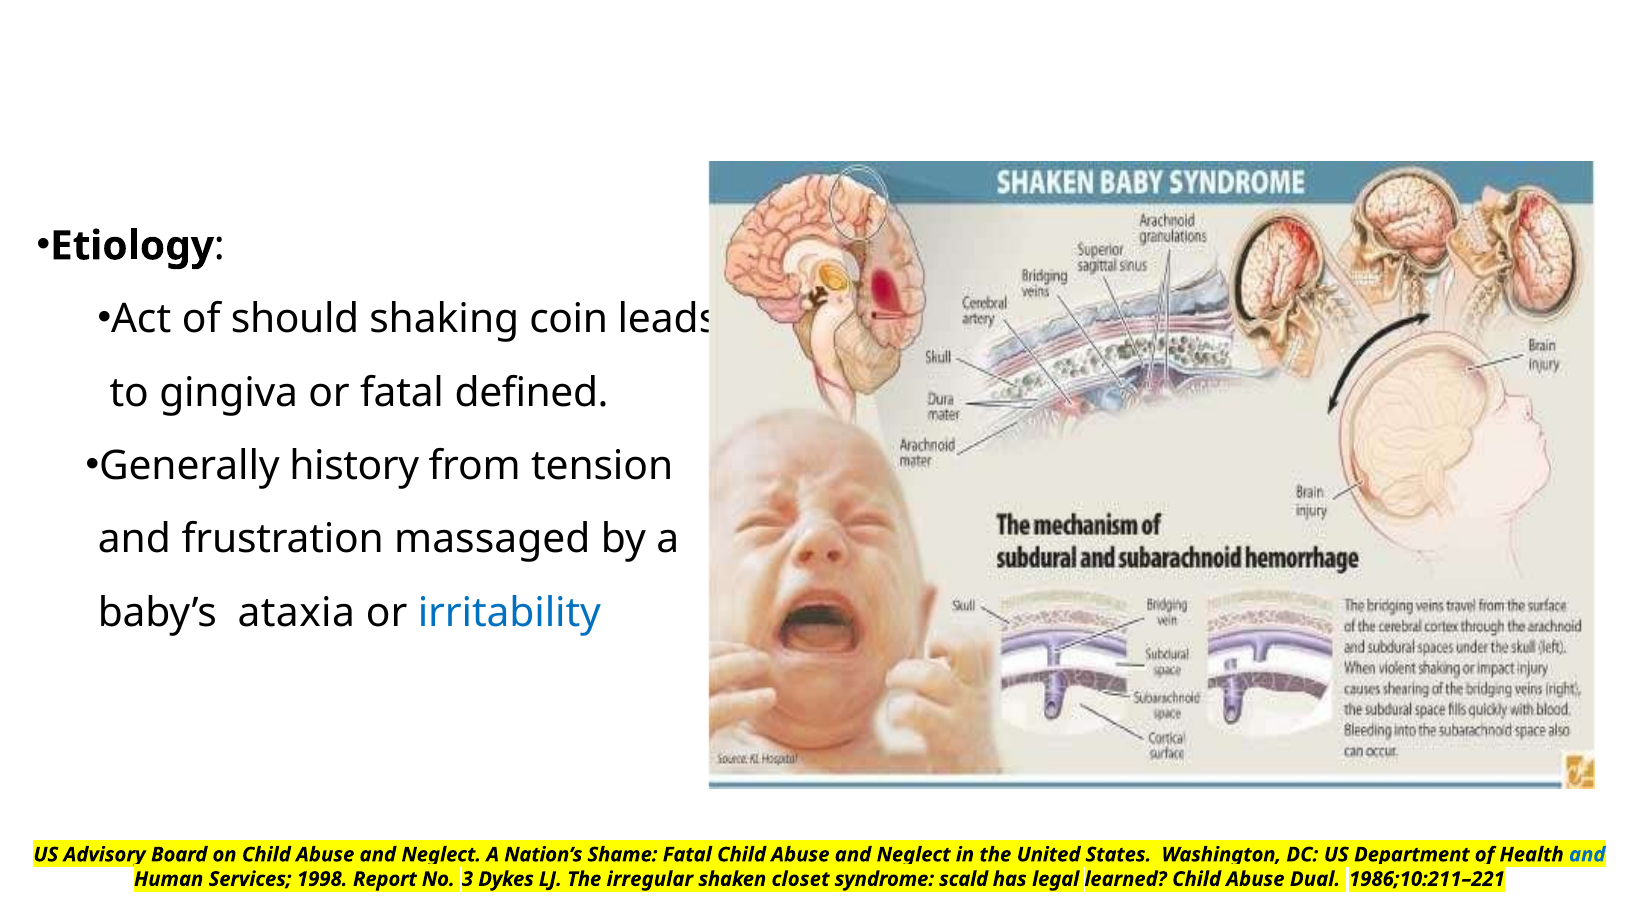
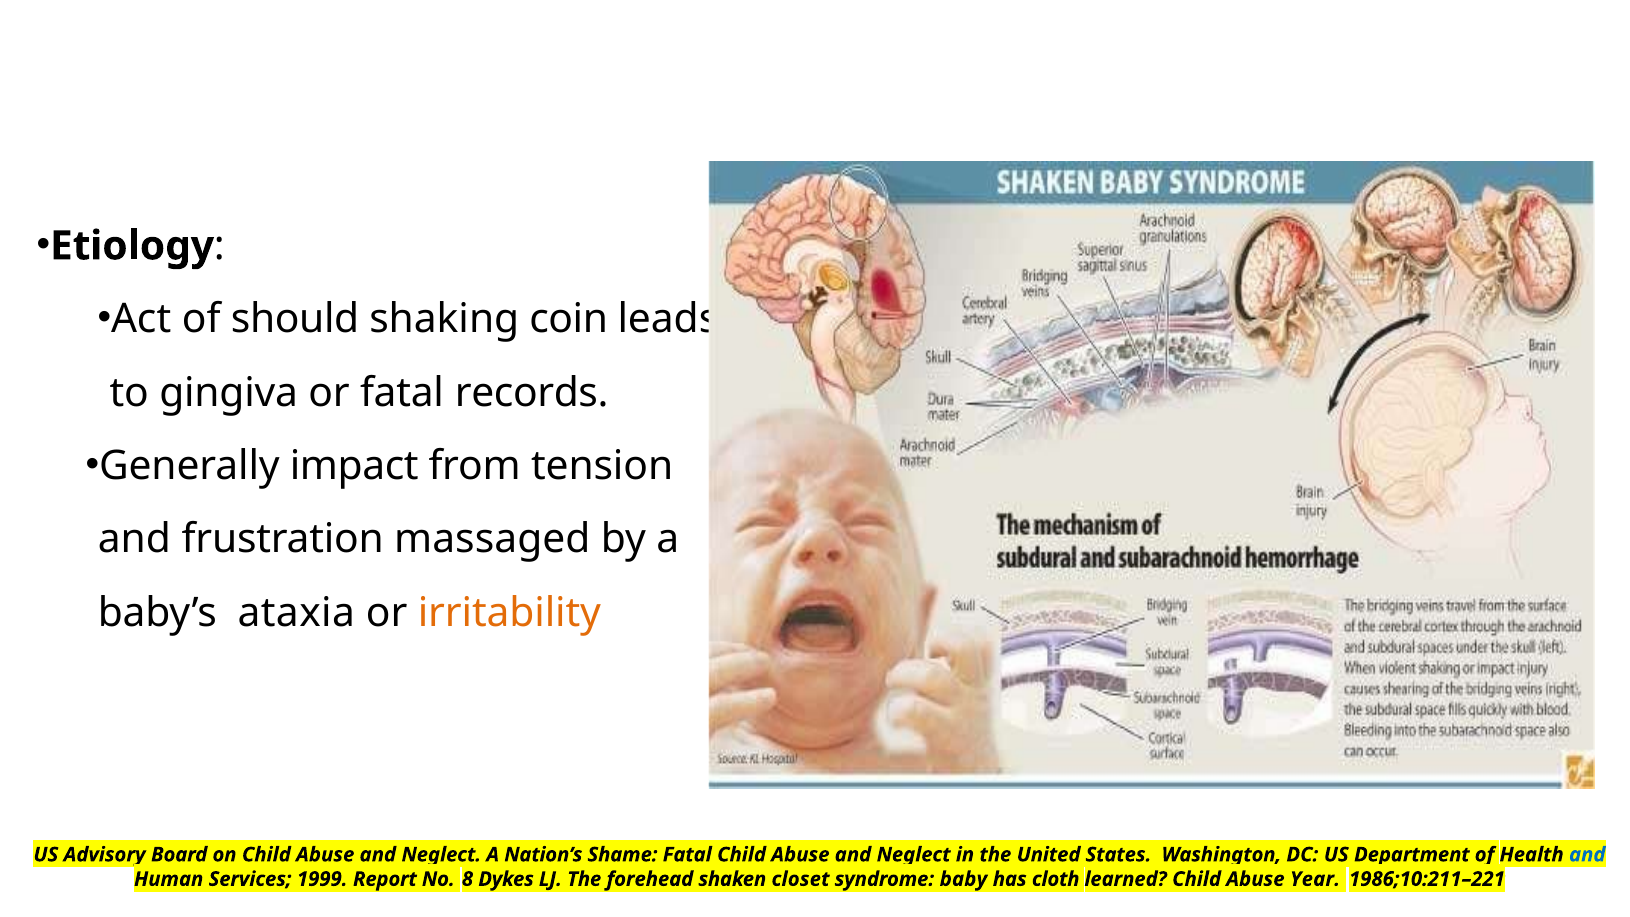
defined: defined -> records (532, 393)
history: history -> impact (354, 466)
irritability colour: blue -> orange (509, 613)
1998: 1998 -> 1999 (322, 879)
3: 3 -> 8 (467, 879)
irregular: irregular -> forehead (650, 879)
scald: scald -> baby (963, 879)
legal: legal -> cloth (1056, 879)
Dual: Dual -> Year (1315, 879)
